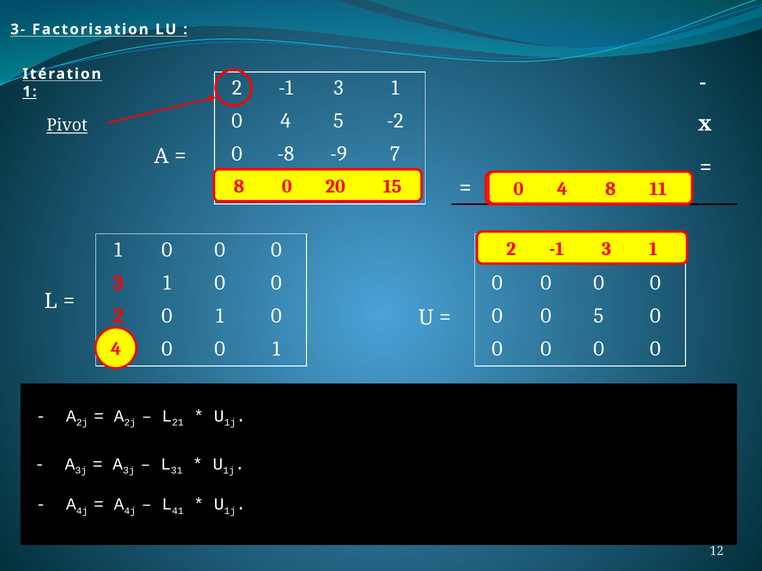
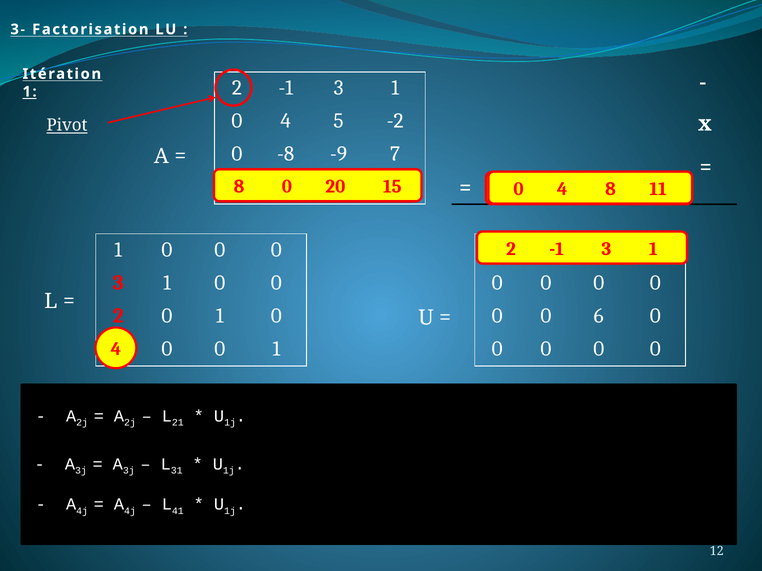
0 5: 5 -> 6 (599, 316)
